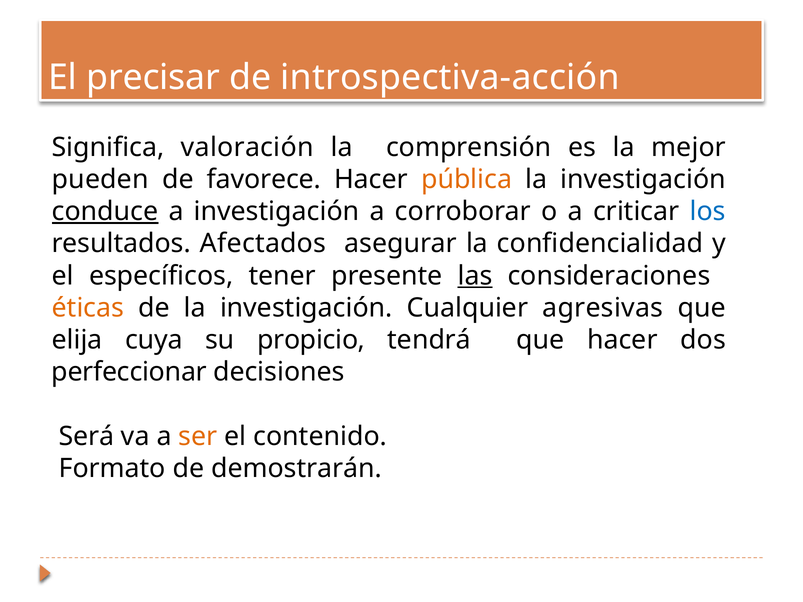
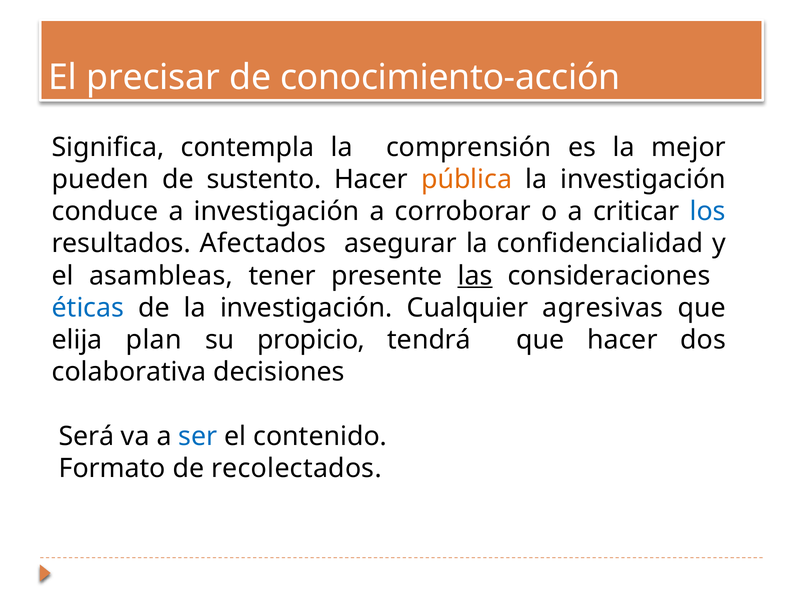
introspectiva-acción: introspectiva-acción -> conocimiento-acción (450, 77)
valoración: valoración -> contempla (248, 147)
favorece: favorece -> sustento (264, 179)
conduce underline: present -> none (105, 212)
específicos: específicos -> asambleas (161, 276)
éticas colour: orange -> blue (88, 308)
cuya: cuya -> plan (154, 340)
perfeccionar: perfeccionar -> colaborativa (129, 372)
ser colour: orange -> blue (198, 436)
demostrarán: demostrarán -> recolectados (296, 469)
